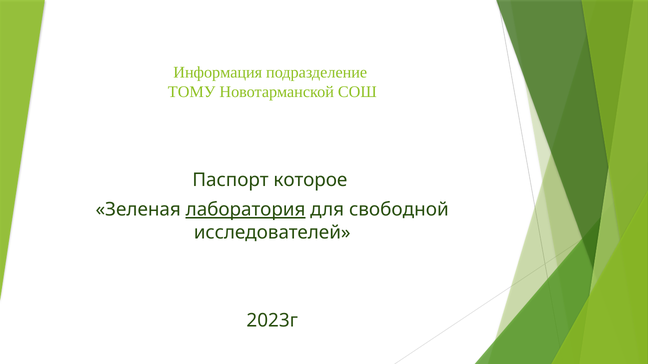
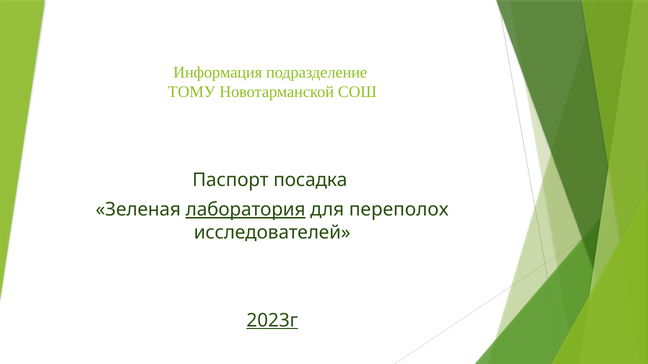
которое: которое -> посадка (310, 180)
свободной: свободной -> переполох (399, 210)
2023г underline: none -> present (272, 321)
